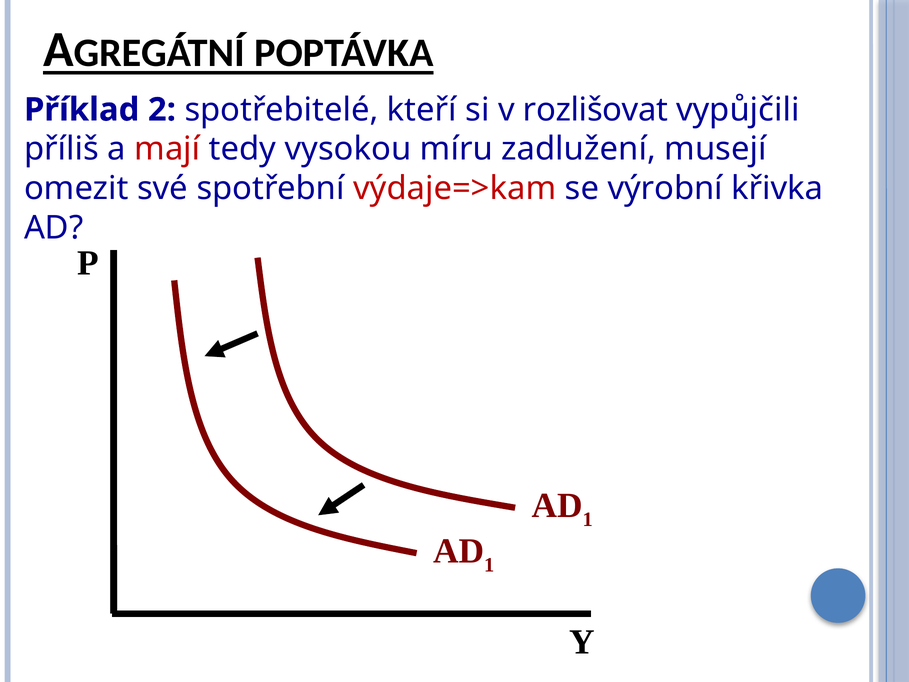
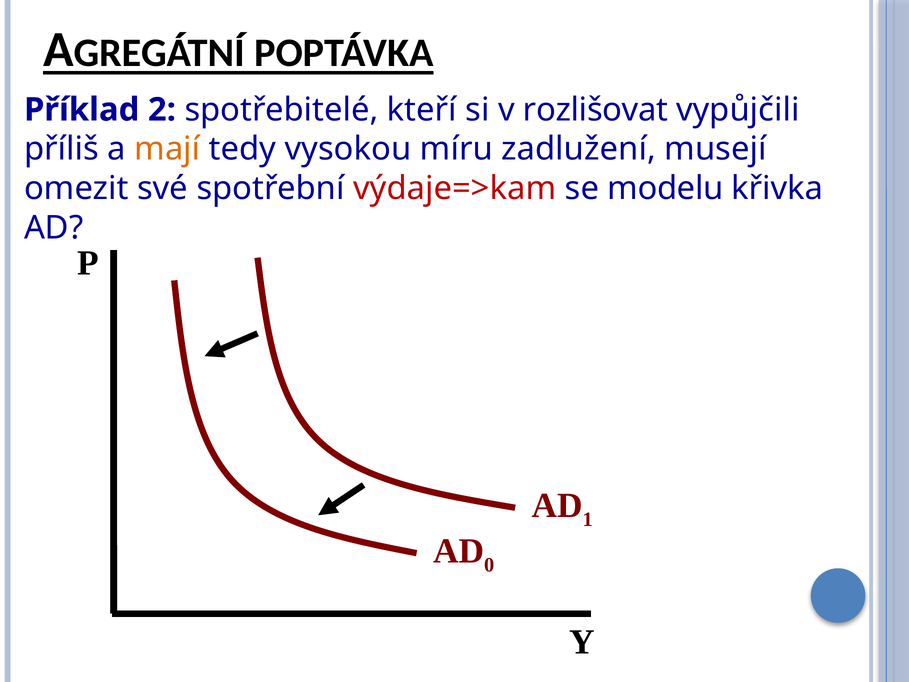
mají colour: red -> orange (167, 149)
výrobní: výrobní -> modelu (665, 188)
1: 1 -> 0 (489, 565)
